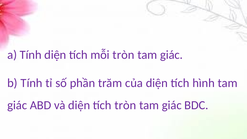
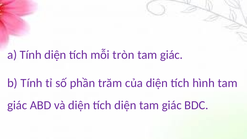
tích tròn: tròn -> diện (125, 105)
